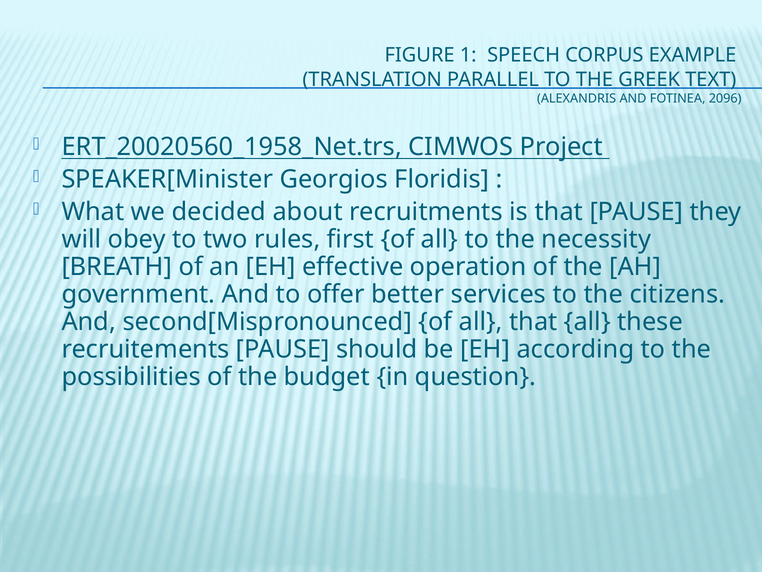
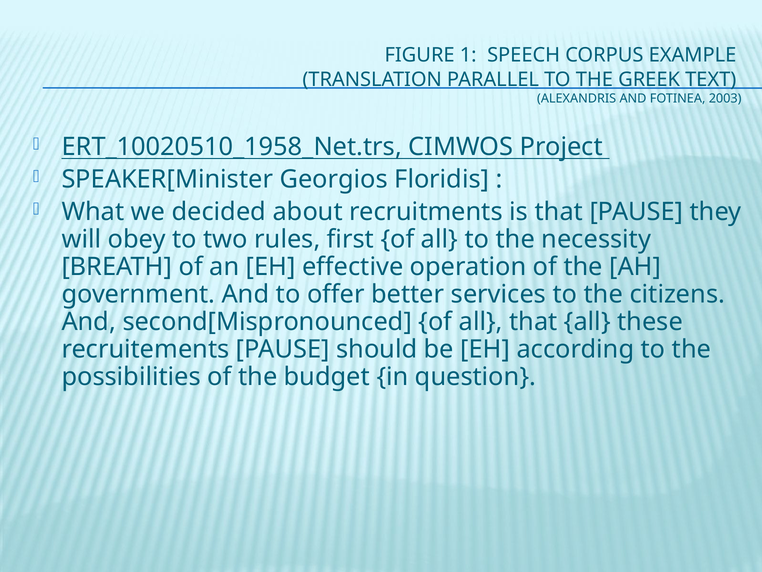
2096: 2096 -> 2003 (725, 99)
ERT_20020560_1958_Net.trs: ERT_20020560_1958_Net.trs -> ERT_10020510_1958_Net.trs (232, 147)
